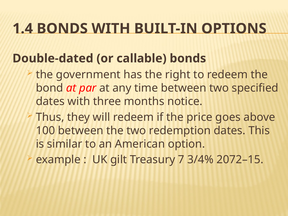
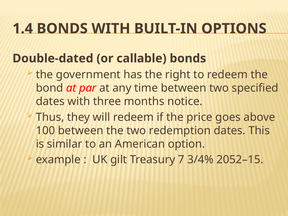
2072–15: 2072–15 -> 2052–15 (240, 160)
